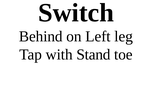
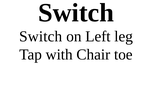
Behind: Behind -> Switch (41, 36)
Stand: Stand -> Chair (93, 54)
